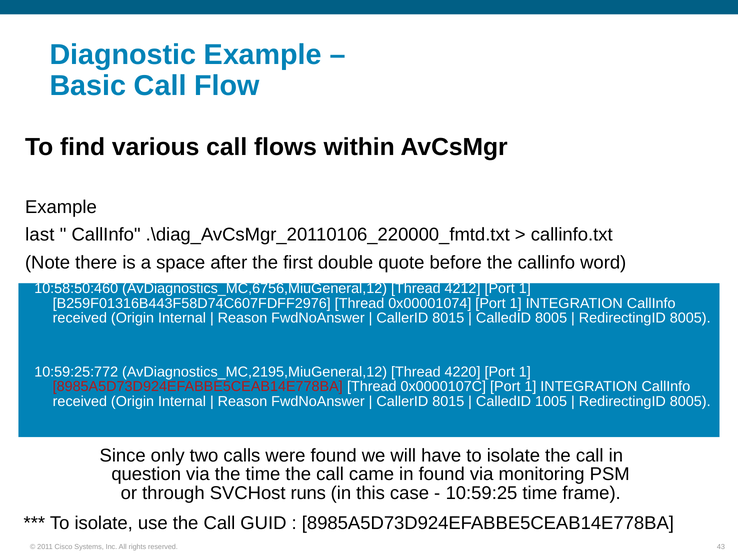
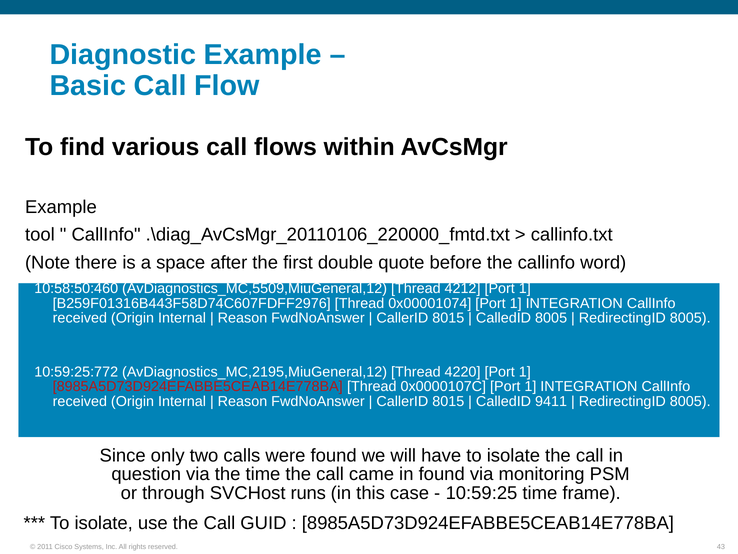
last: last -> tool (40, 235)
AvDiagnostics_MC,6756,MiuGeneral,12: AvDiagnostics_MC,6756,MiuGeneral,12 -> AvDiagnostics_MC,5509,MiuGeneral,12 (255, 288)
1005: 1005 -> 9411 (551, 401)
